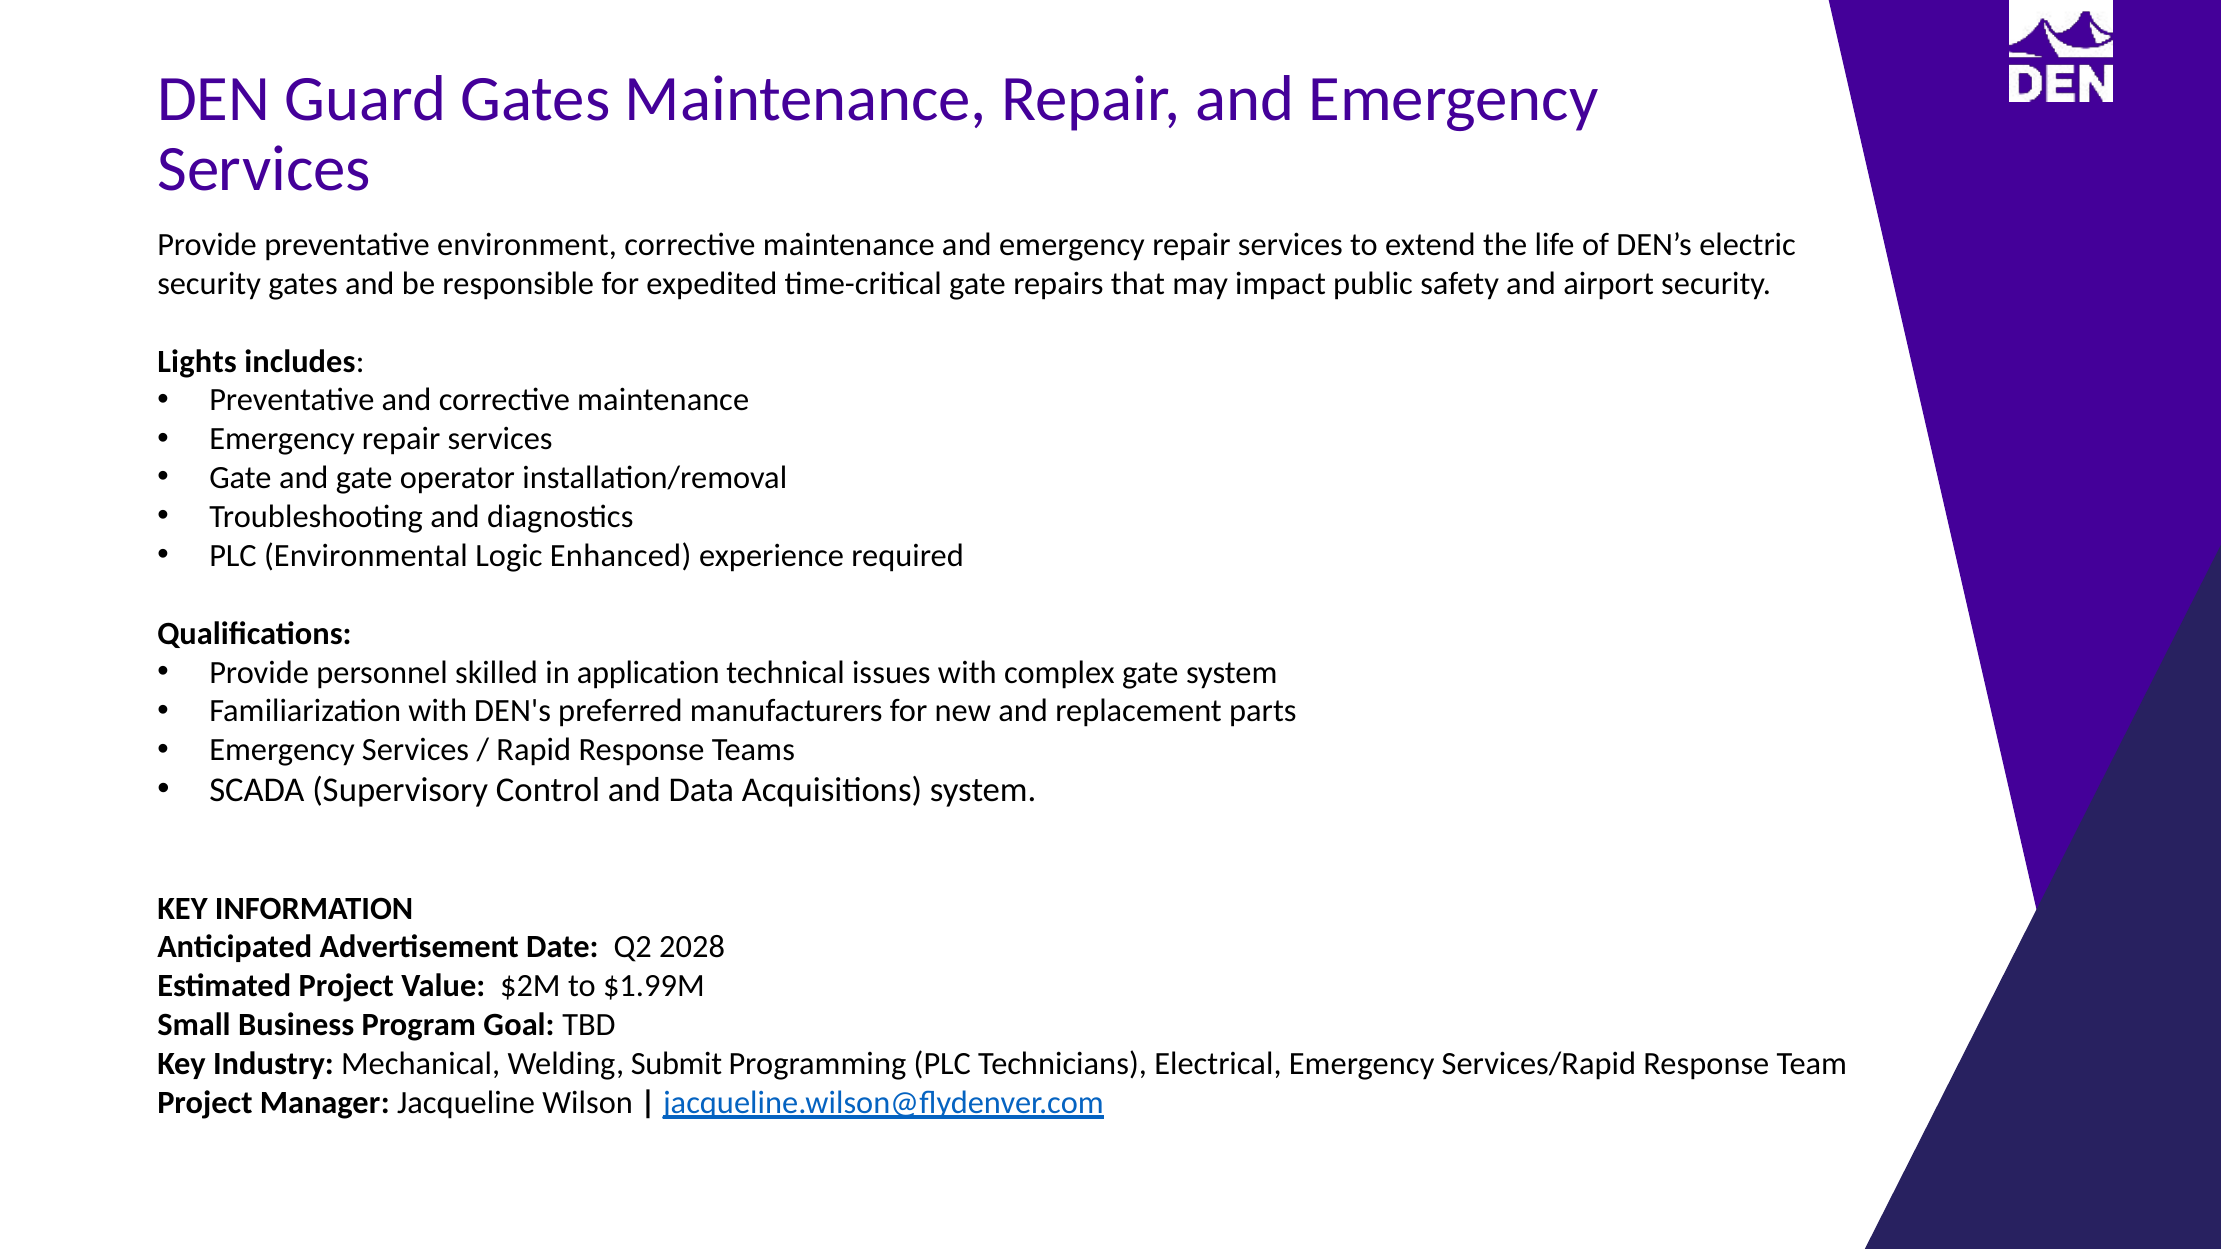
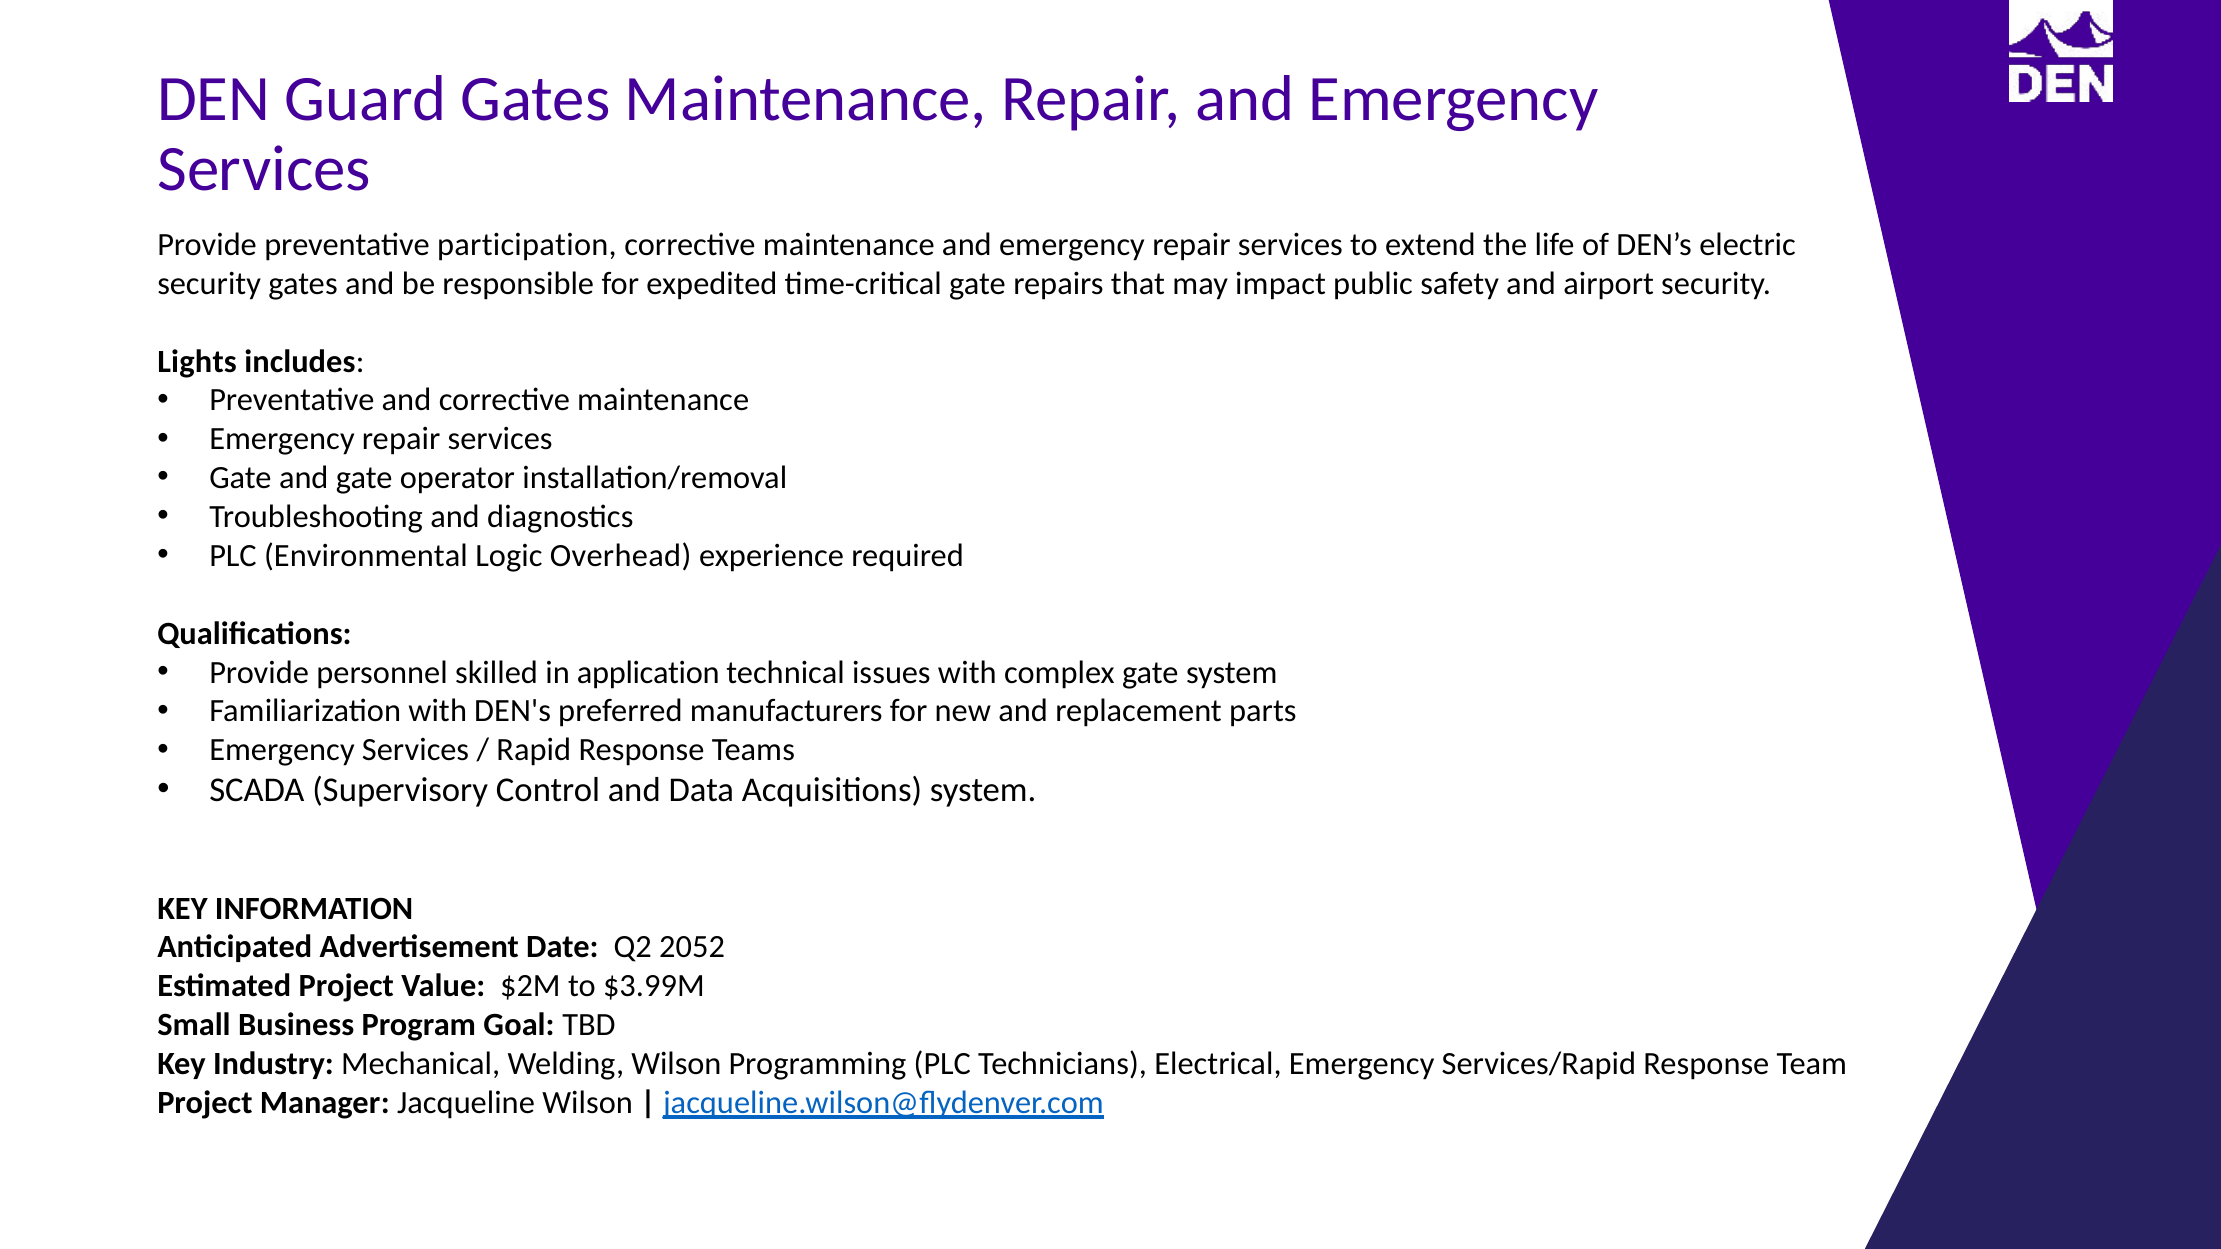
environment: environment -> participation (527, 245)
Enhanced: Enhanced -> Overhead (621, 556)
2028: 2028 -> 2052 (692, 947)
$1.99M: $1.99M -> $3.99M (654, 986)
Welding Submit: Submit -> Wilson (676, 1064)
